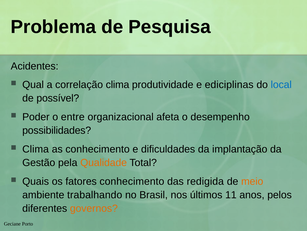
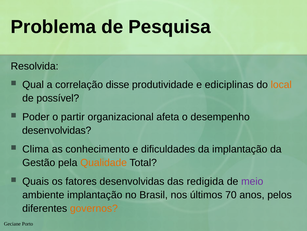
Acidentes: Acidentes -> Resolvida (35, 66)
correlação clima: clima -> disse (118, 85)
local colour: blue -> orange (281, 85)
entre: entre -> partir (73, 117)
possibilidades: possibilidades -> desenvolvidas (57, 130)
fatores conhecimento: conhecimento -> desenvolvidas (132, 181)
meio colour: orange -> purple (252, 181)
ambiente trabalhando: trabalhando -> implantação (95, 194)
11: 11 -> 70 (231, 194)
